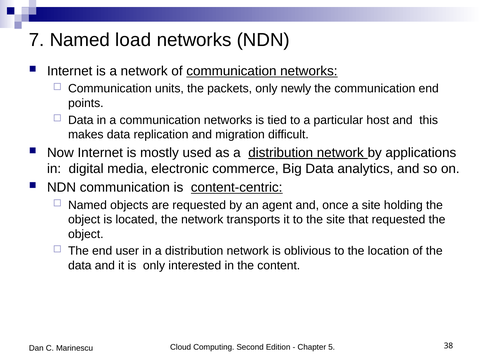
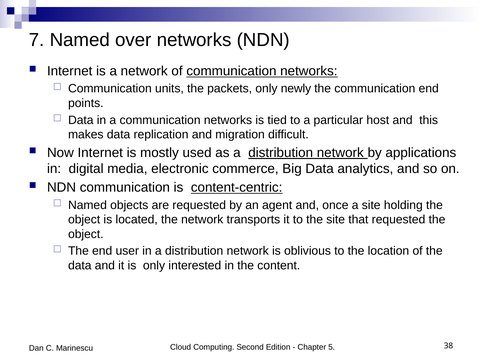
load: load -> over (133, 40)
